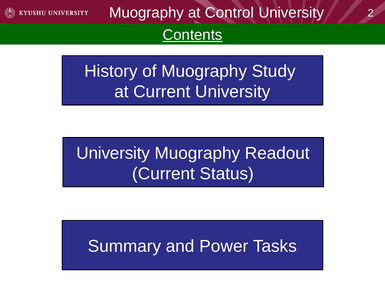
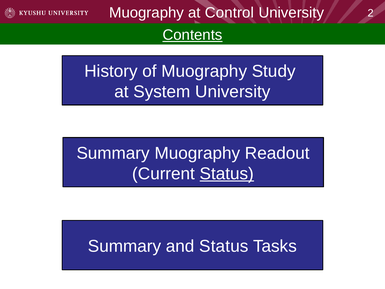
at Current: Current -> System (162, 92)
University: University -> Summary (113, 153)
Status underline: none -> present (227, 174)
and Power: Power -> Status (224, 246)
